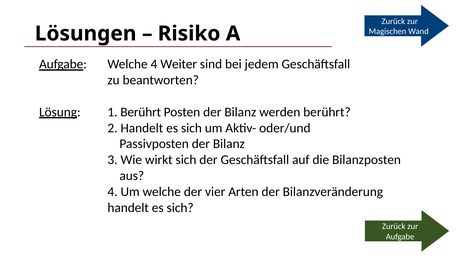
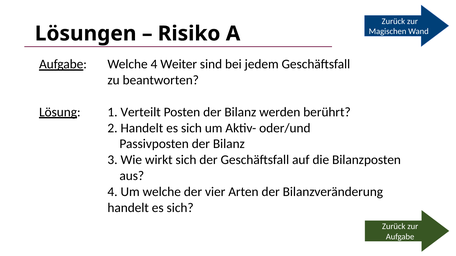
1 Berührt: Berührt -> Verteilt (141, 112)
